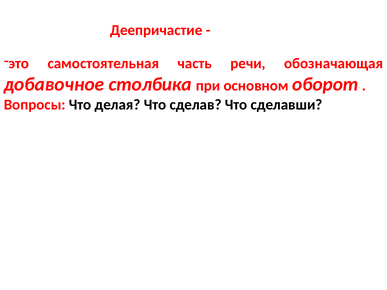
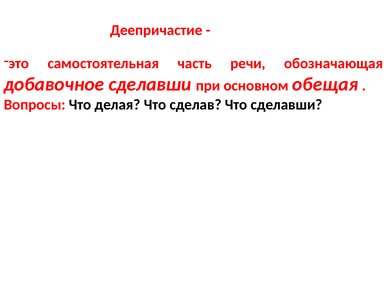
добавочное столбика: столбика -> сделавши (150, 84)
оборот: оборот -> обещая (325, 84)
